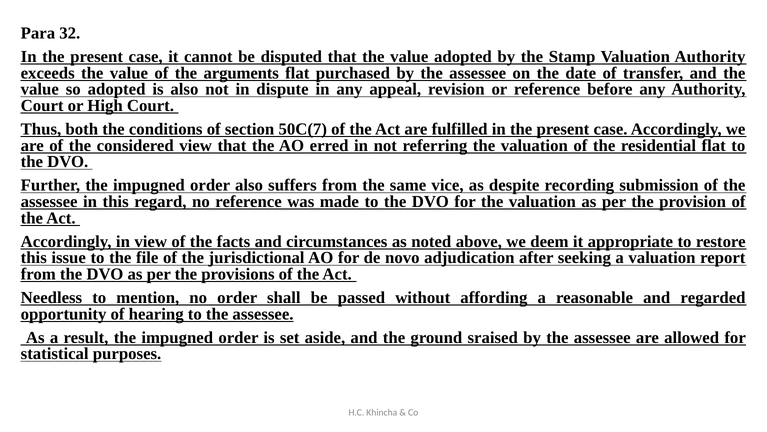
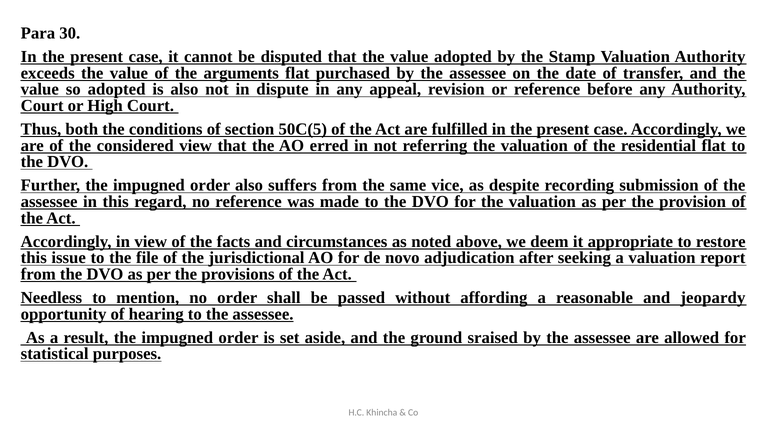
32: 32 -> 30 (70, 33)
50C(7: 50C(7 -> 50C(5 (303, 129)
regarded: regarded -> jeopardy (713, 297)
